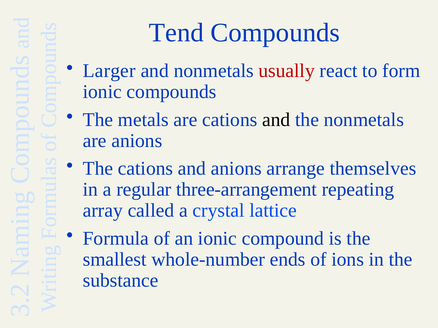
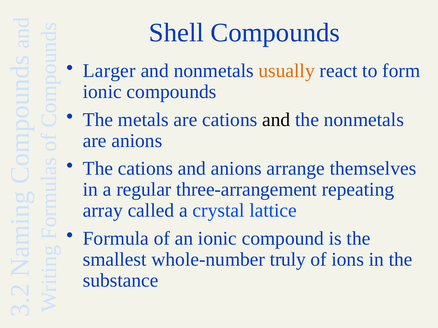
Tend: Tend -> Shell (176, 33)
usually colour: red -> orange (287, 71)
ends: ends -> truly (288, 260)
